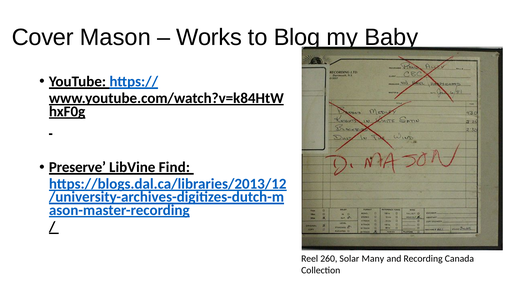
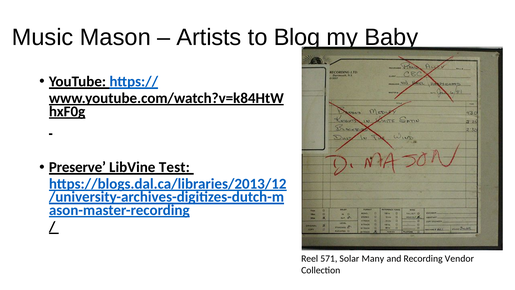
Cover: Cover -> Music (43, 37)
Works: Works -> Artists (209, 37)
Find: Find -> Test (174, 167)
260: 260 -> 571 (329, 258)
Canada: Canada -> Vendor (459, 258)
